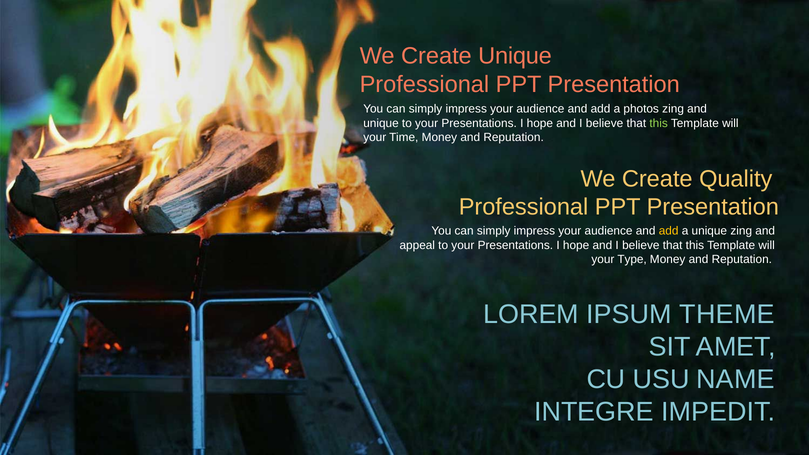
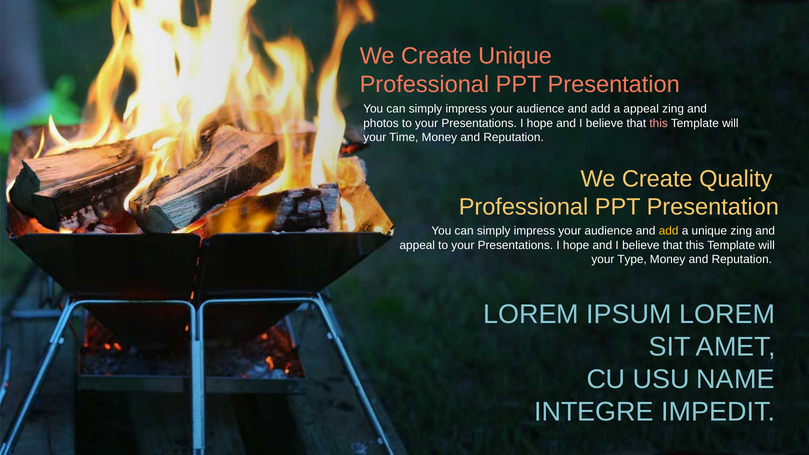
a photos: photos -> appeal (641, 109)
unique: unique -> photos (381, 123)
this colour: light green -> pink (659, 123)
IPSUM THEME: THEME -> LOREM (727, 315)
